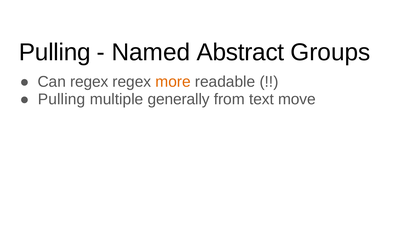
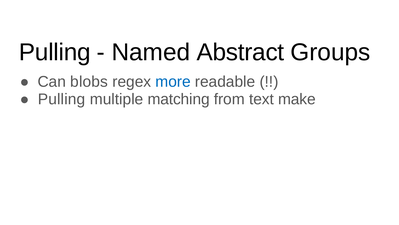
Can regex: regex -> blobs (89, 82)
more colour: orange -> blue (173, 82)
generally: generally -> matching (179, 99)
move: move -> make (297, 99)
